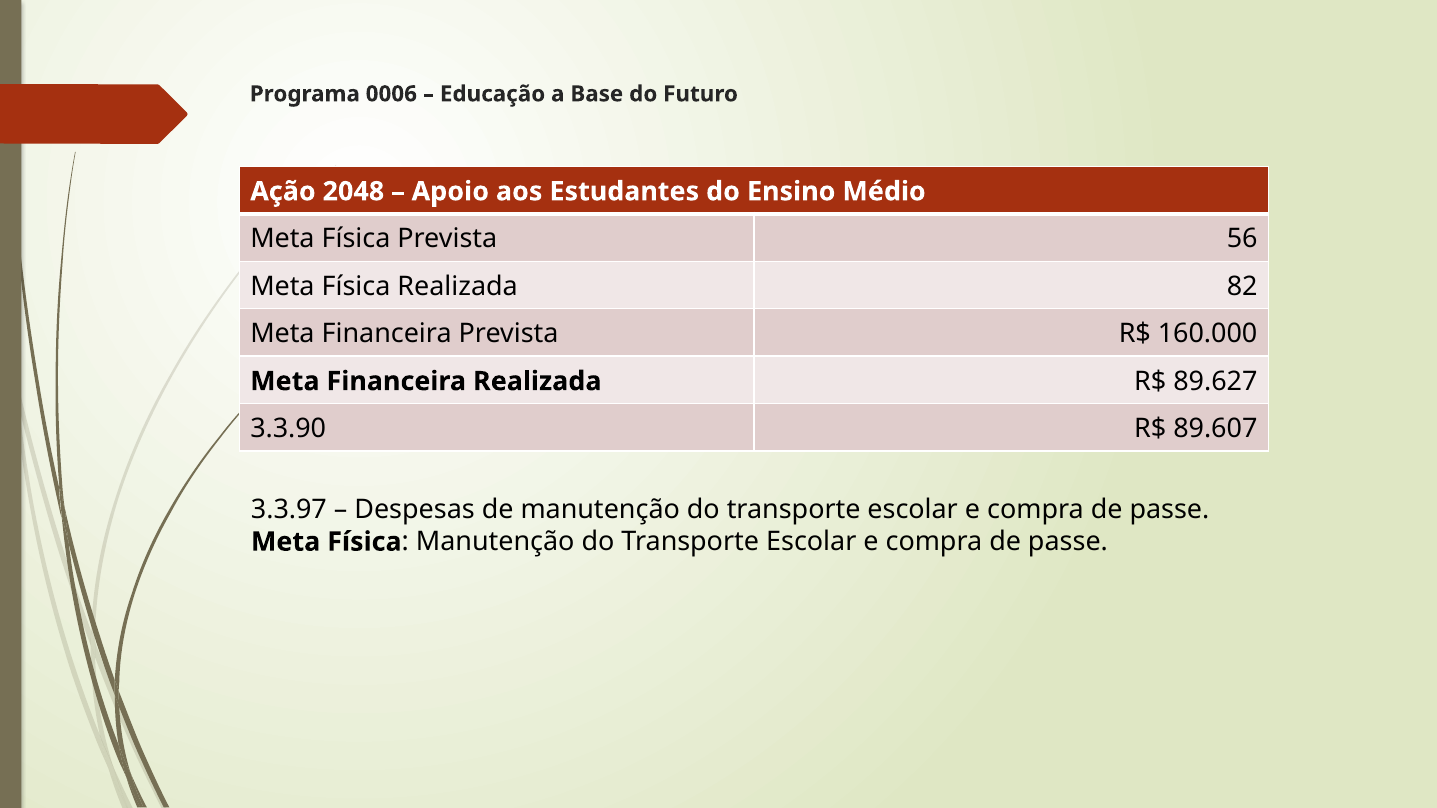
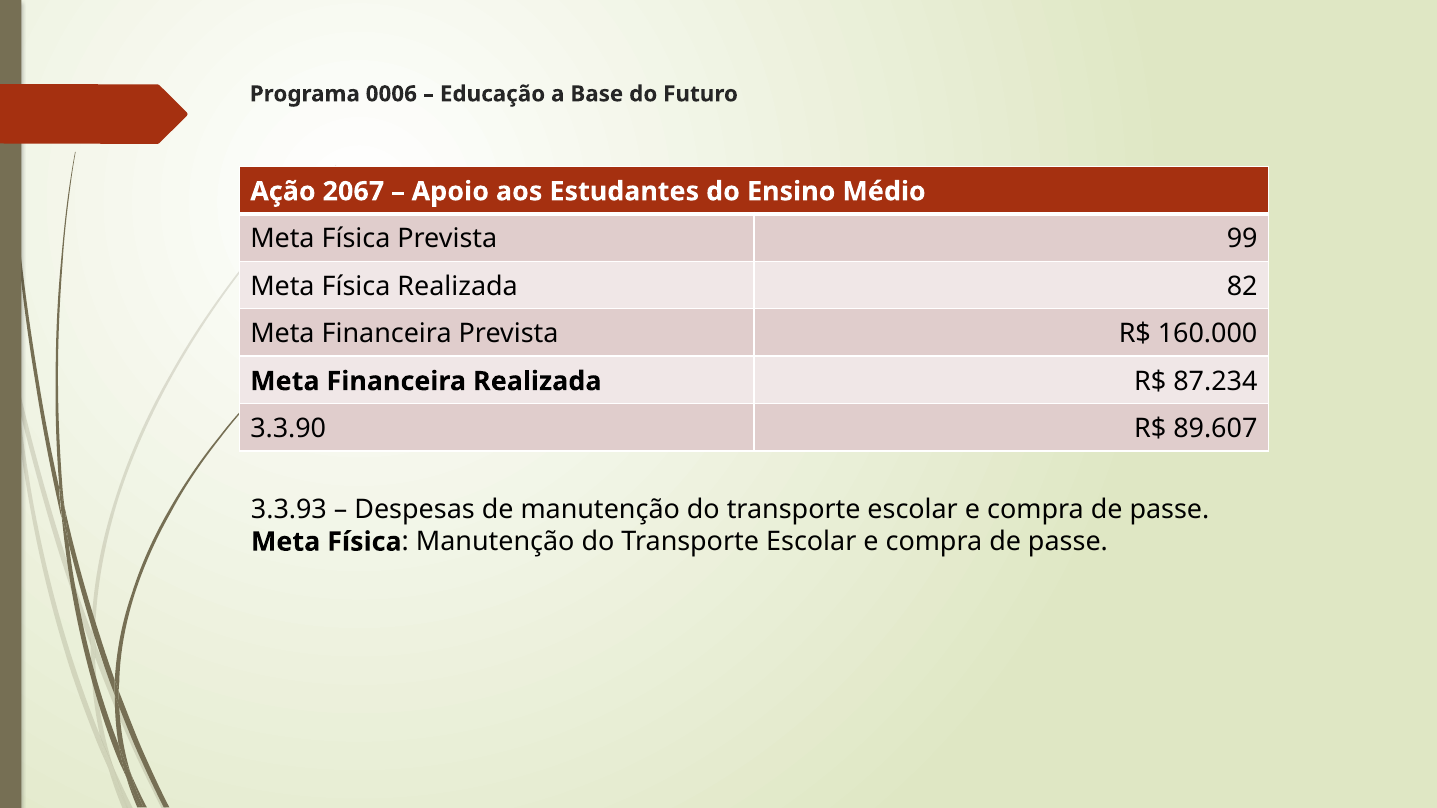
2048: 2048 -> 2067 (353, 192)
56: 56 -> 99 (1242, 239)
89.627: 89.627 -> 87.234 (1215, 381)
3.3.97: 3.3.97 -> 3.3.93 (289, 510)
